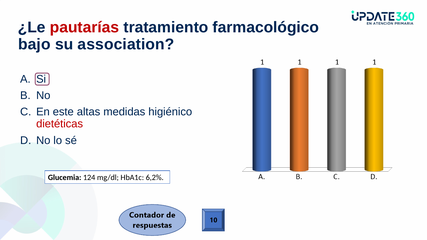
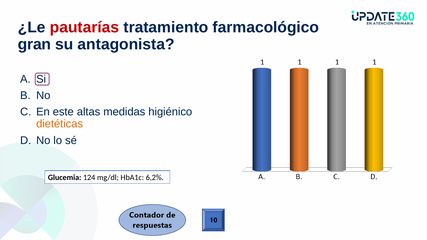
bajo: bajo -> gran (34, 44)
association: association -> antagonista (126, 44)
dietéticas colour: red -> orange (60, 124)
